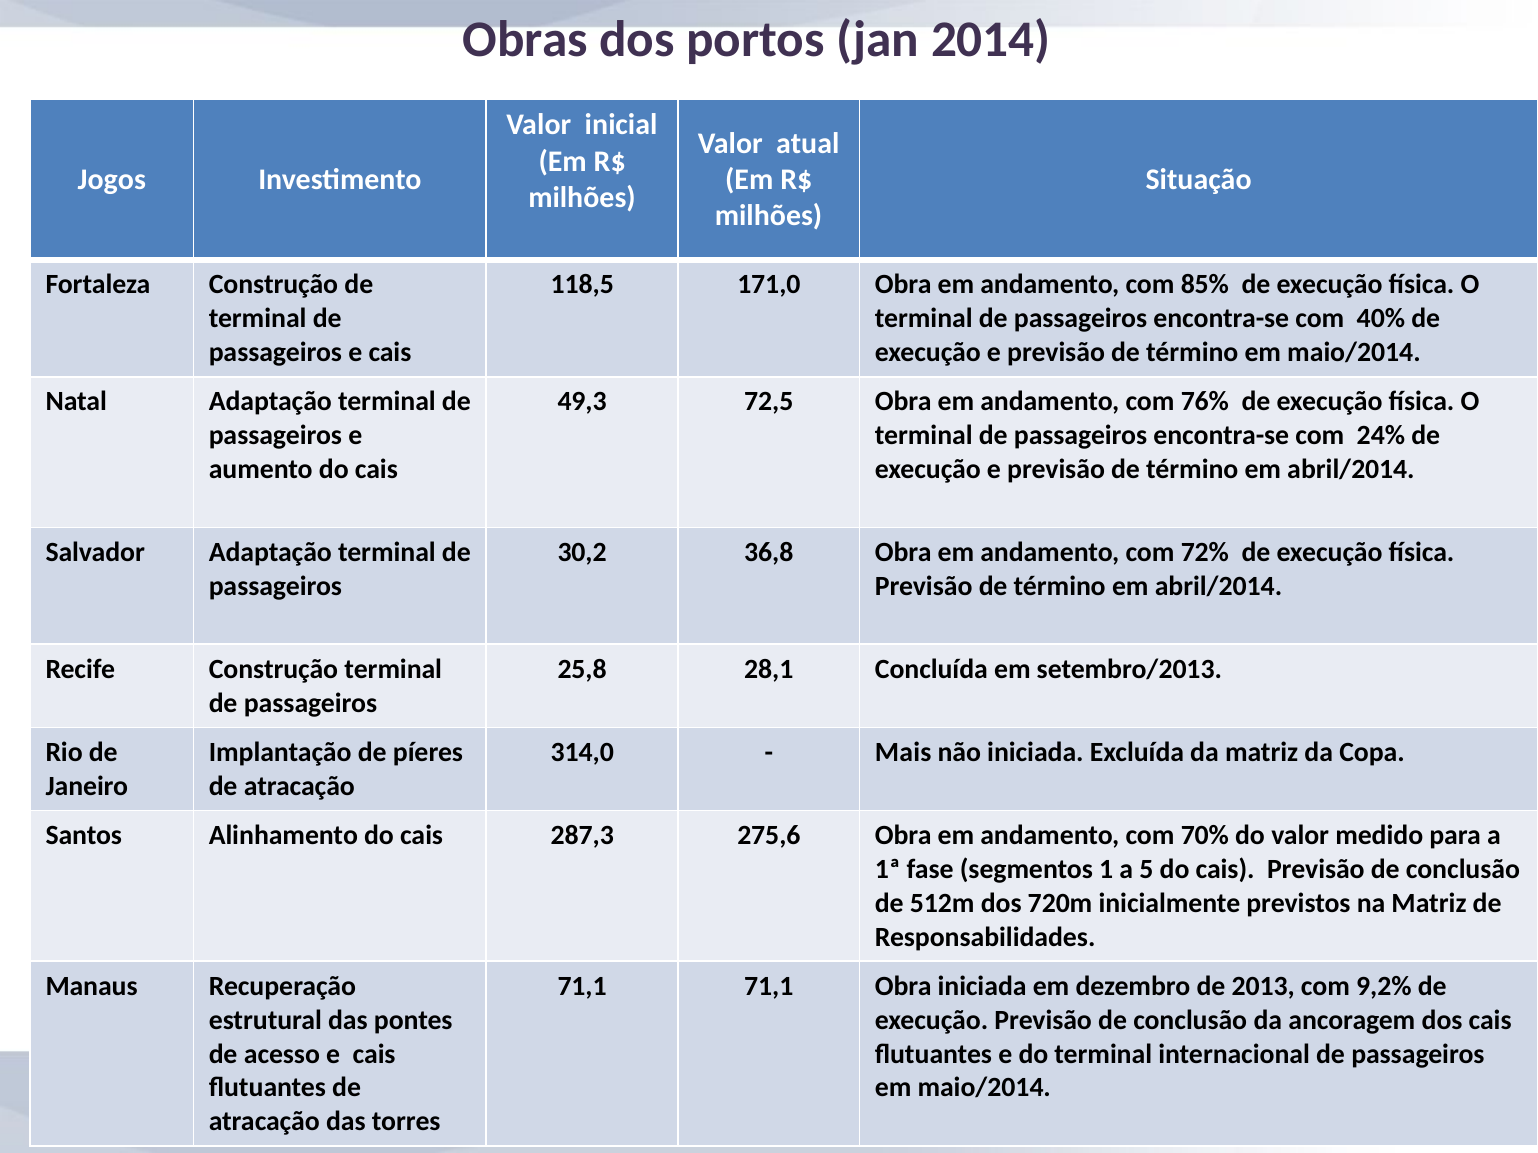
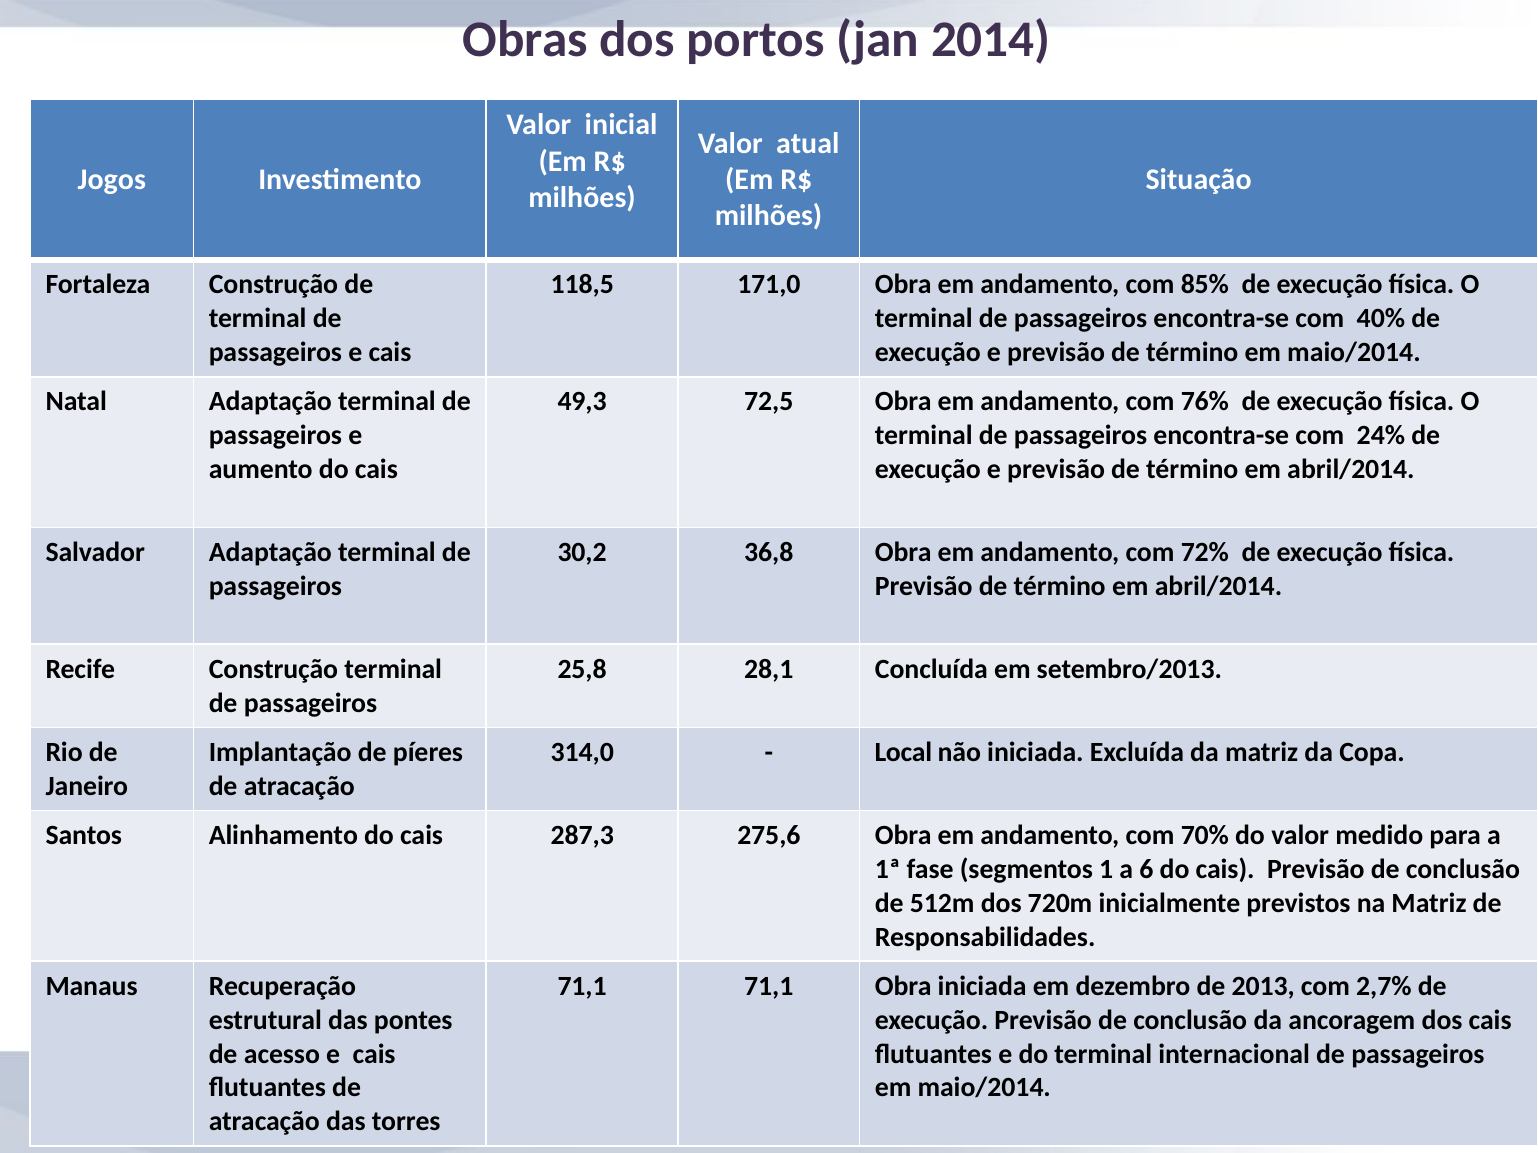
Mais: Mais -> Local (903, 753)
5: 5 -> 6 (1146, 870)
9,2%: 9,2% -> 2,7% (1384, 987)
